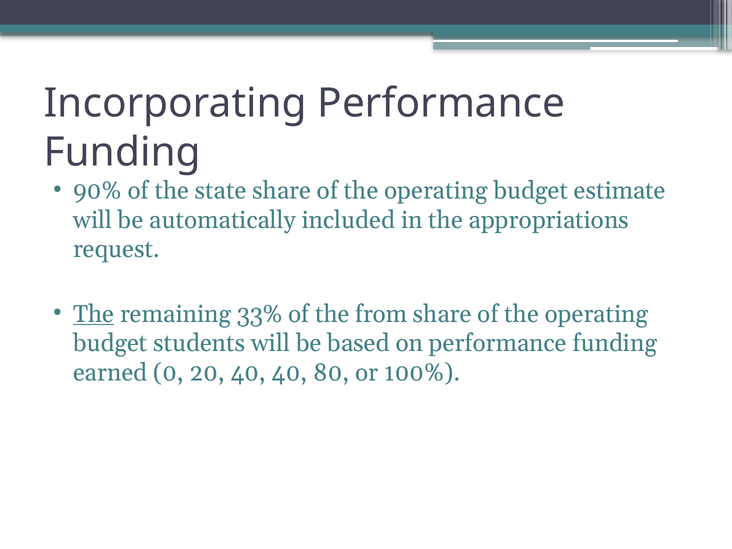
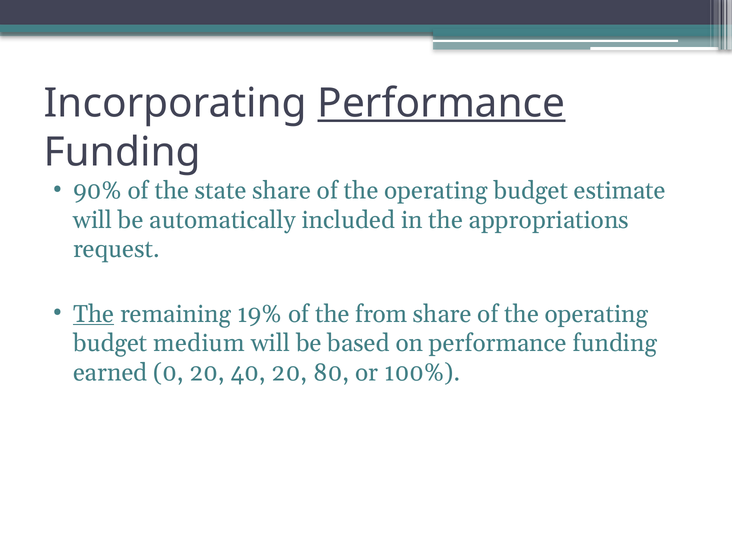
Performance underline: none -> present (441, 103)
33%: 33% -> 19% (259, 314)
students: students -> medium (199, 343)
40 40: 40 -> 20 (290, 373)
